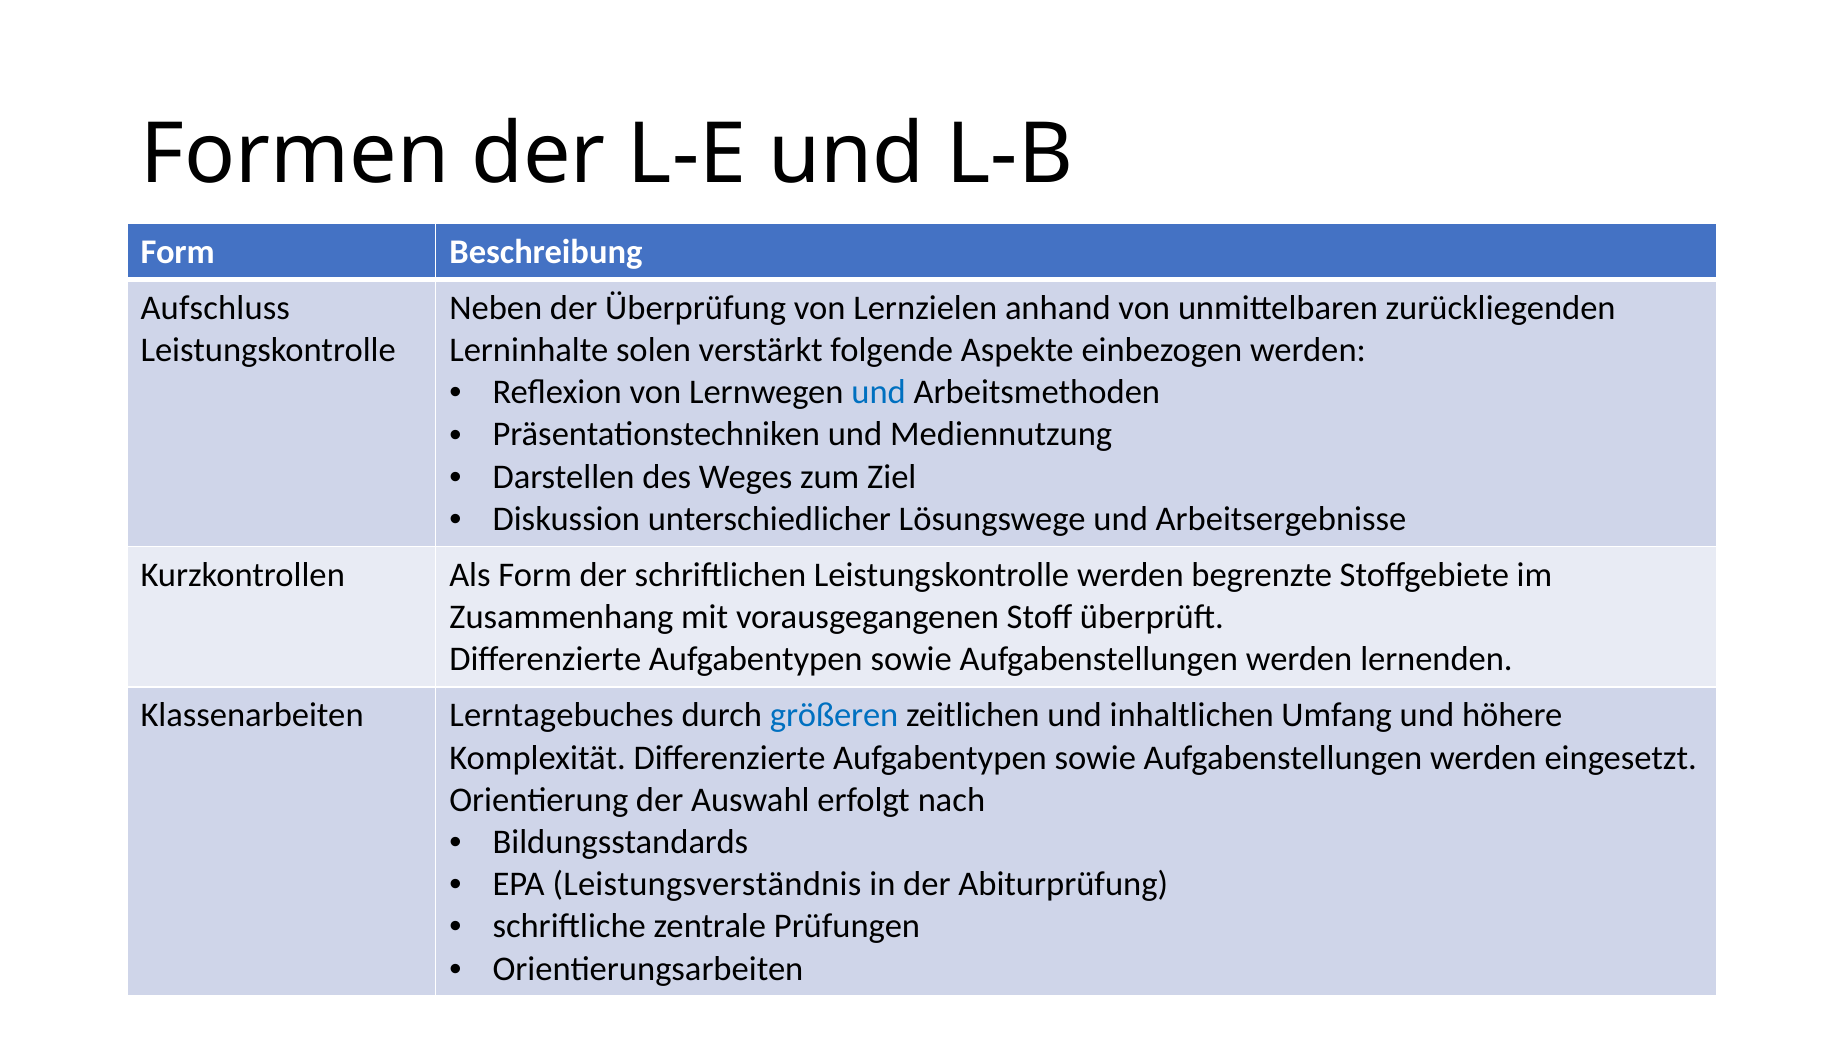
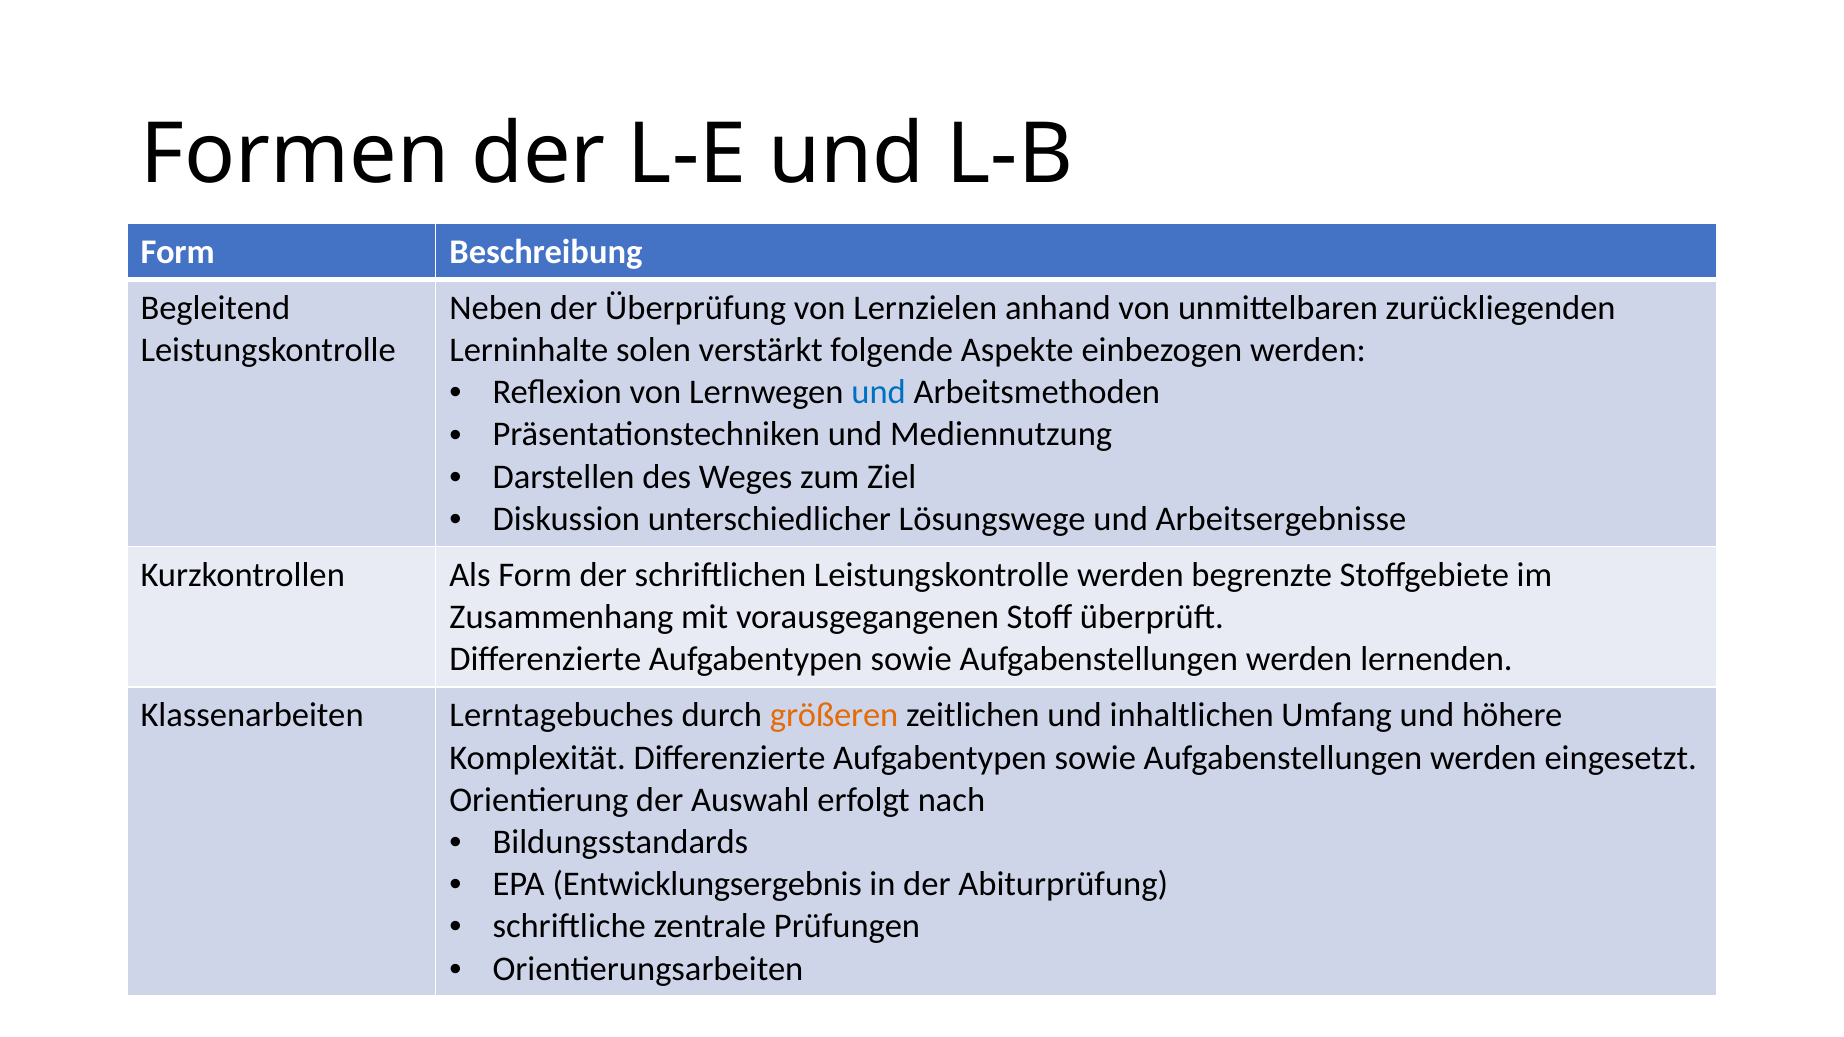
Aufschluss: Aufschluss -> Begleitend (215, 308)
größeren colour: blue -> orange (834, 716)
Leistungsverständnis: Leistungsverständnis -> Entwicklungsergebnis (707, 884)
